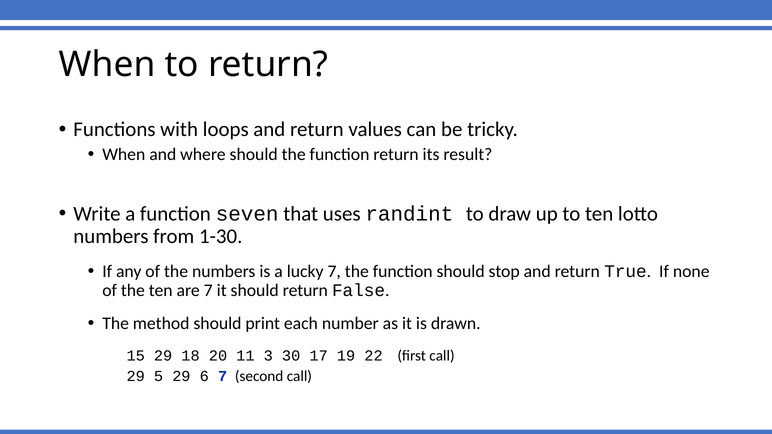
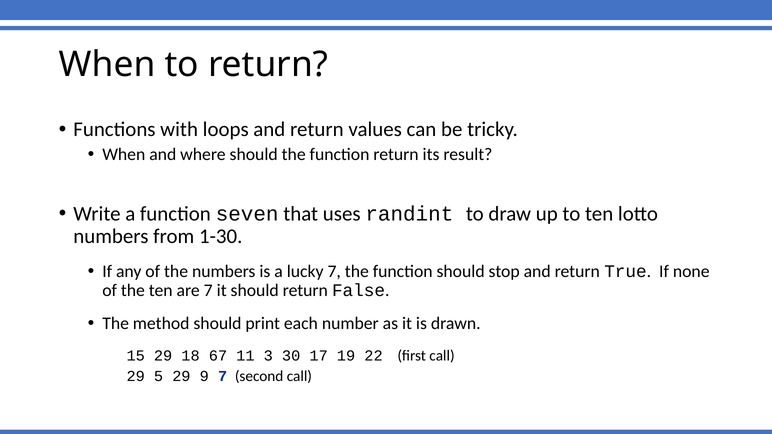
20: 20 -> 67 (218, 356)
6: 6 -> 9 (204, 376)
